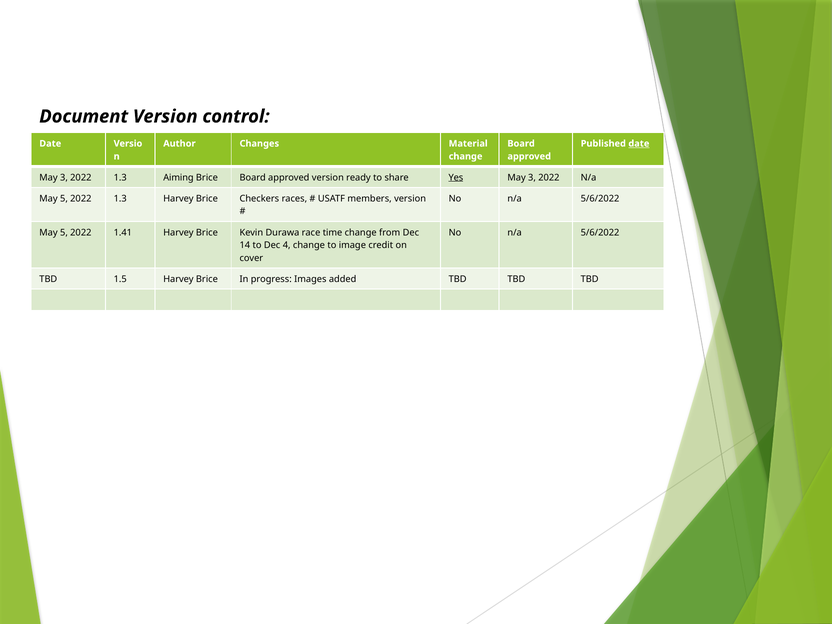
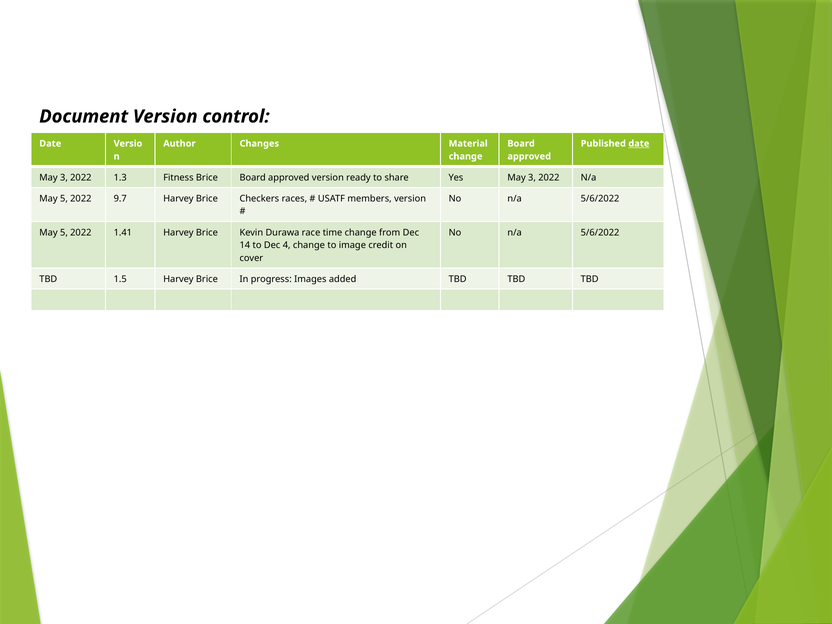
Aiming: Aiming -> Fitness (178, 177)
Yes underline: present -> none (456, 177)
5 2022 1.3: 1.3 -> 9.7 (120, 199)
